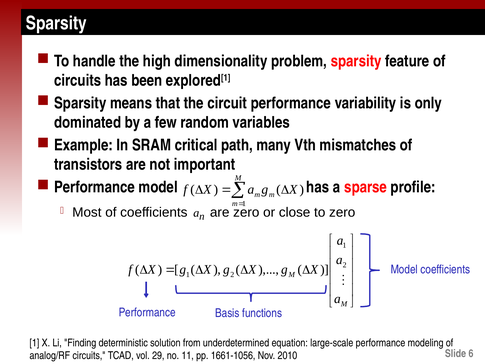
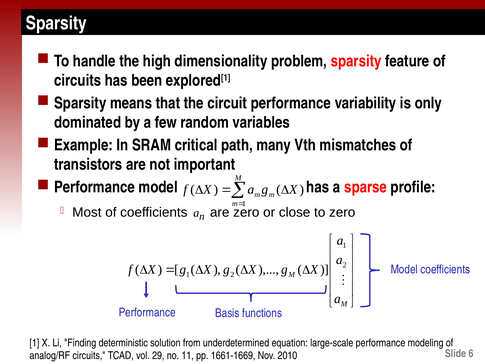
1661-1056: 1661-1056 -> 1661-1669 (233, 356)
